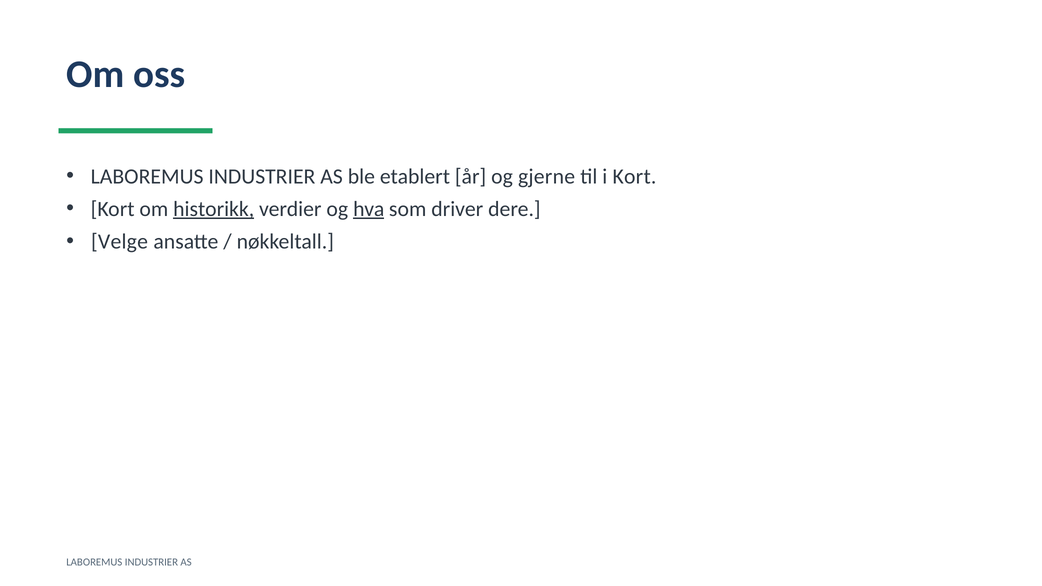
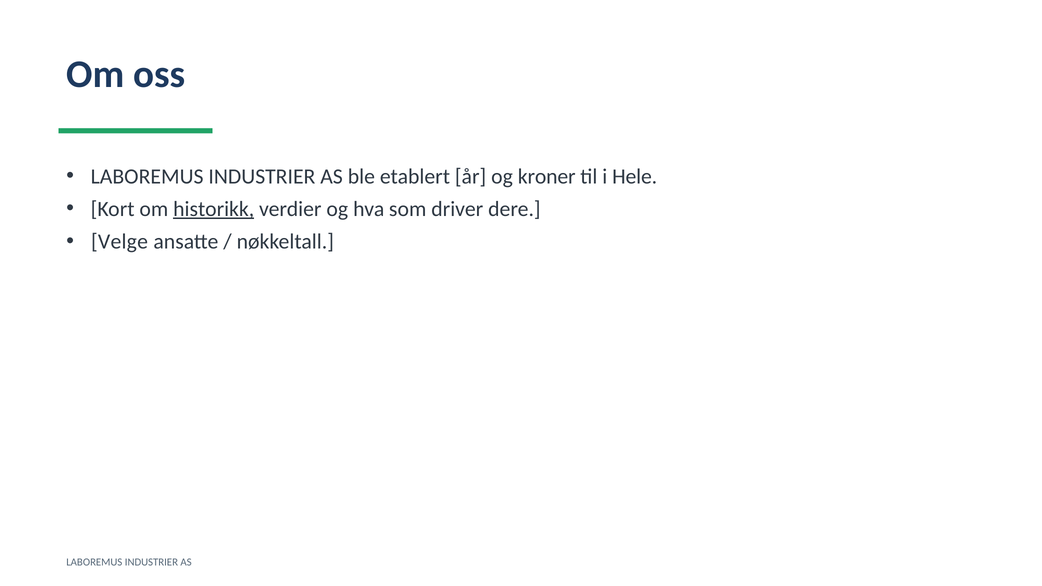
gjerne: gjerne -> kroner (547, 176)
i Kort: Kort -> Hele (635, 176)
hva underline: present -> none (369, 209)
